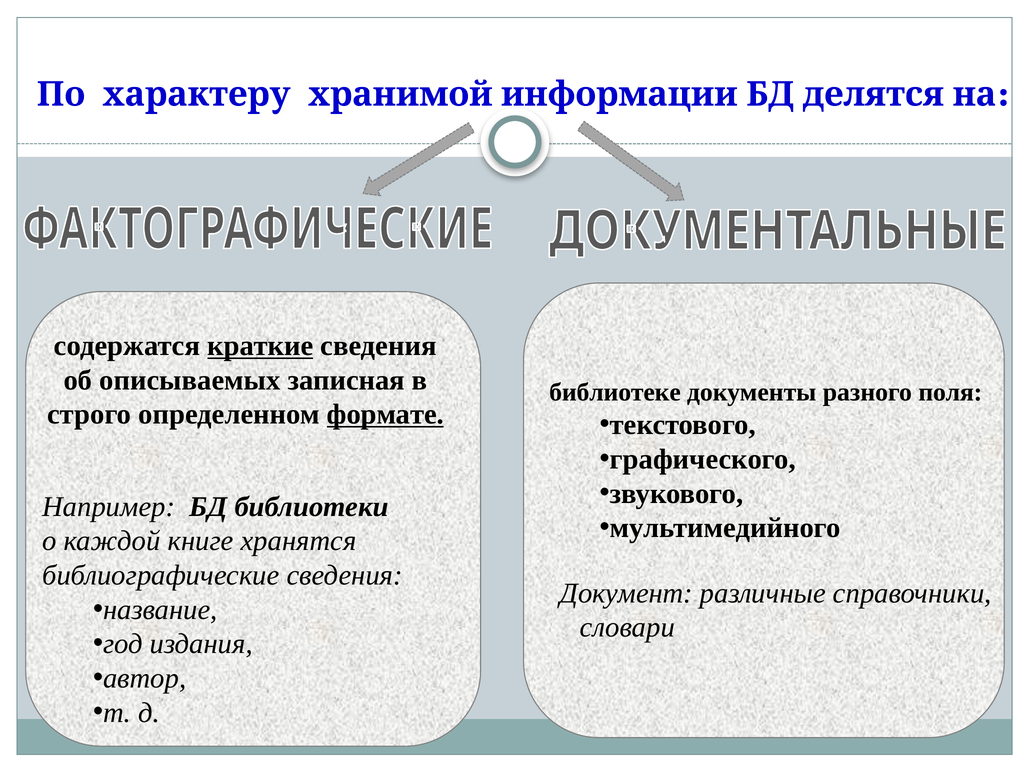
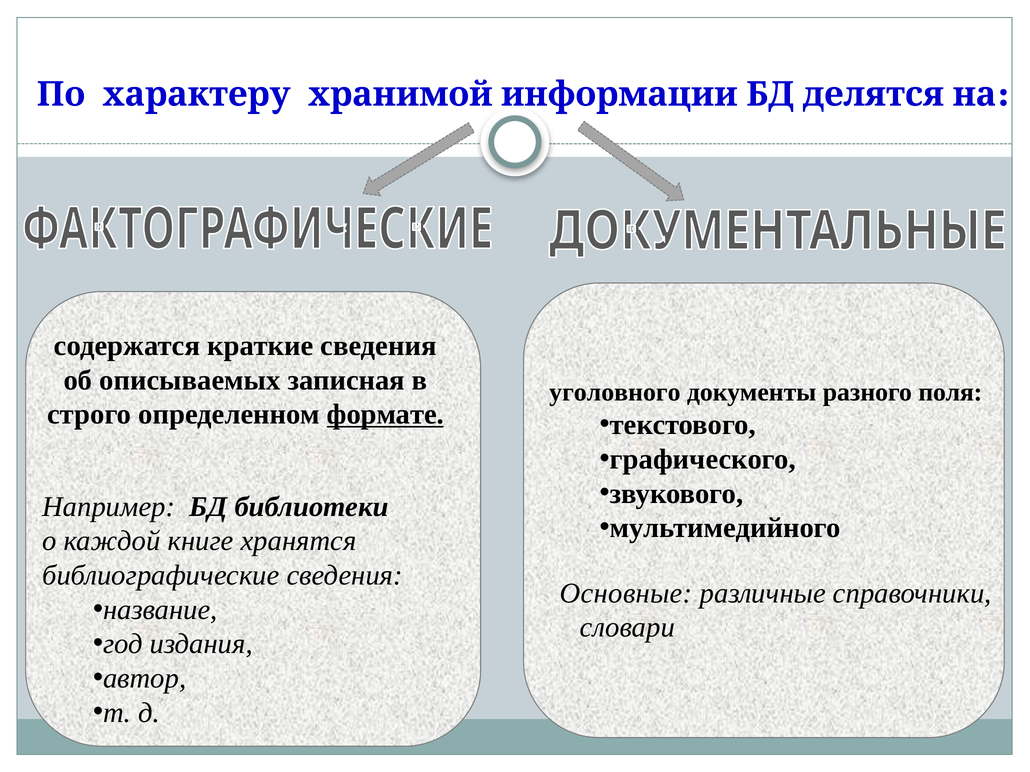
краткие underline: present -> none (260, 346)
библиотеке: библиотеке -> уголовного (615, 392)
Документ: Документ -> Основные (626, 594)
